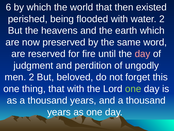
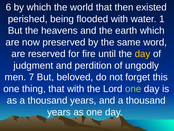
water 2: 2 -> 1 (162, 19)
day colour: pink -> yellow (143, 54)
men 2: 2 -> 7 (31, 77)
